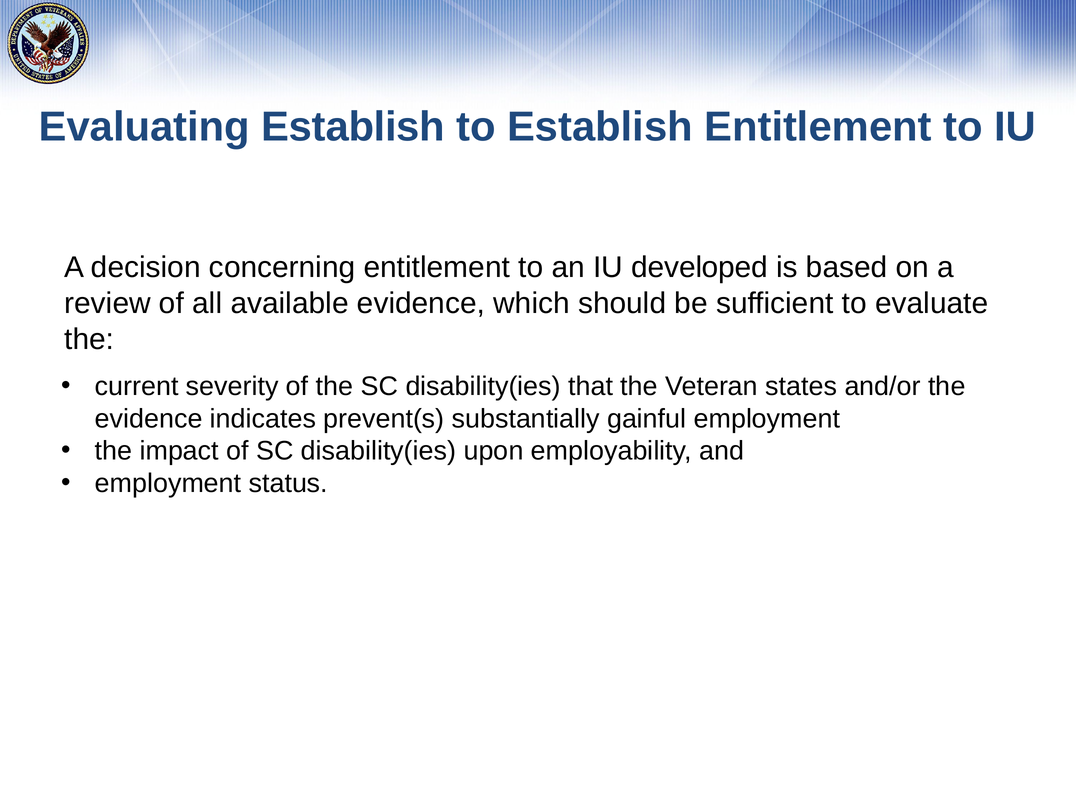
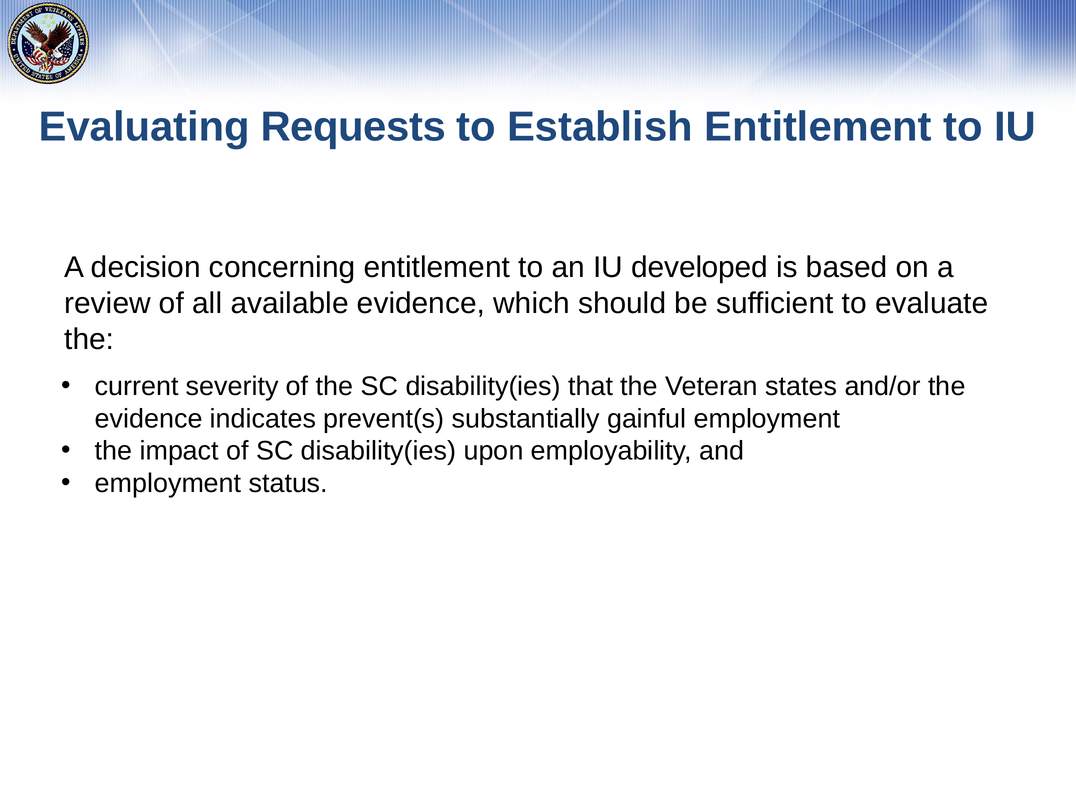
Evaluating Establish: Establish -> Requests (353, 127)
